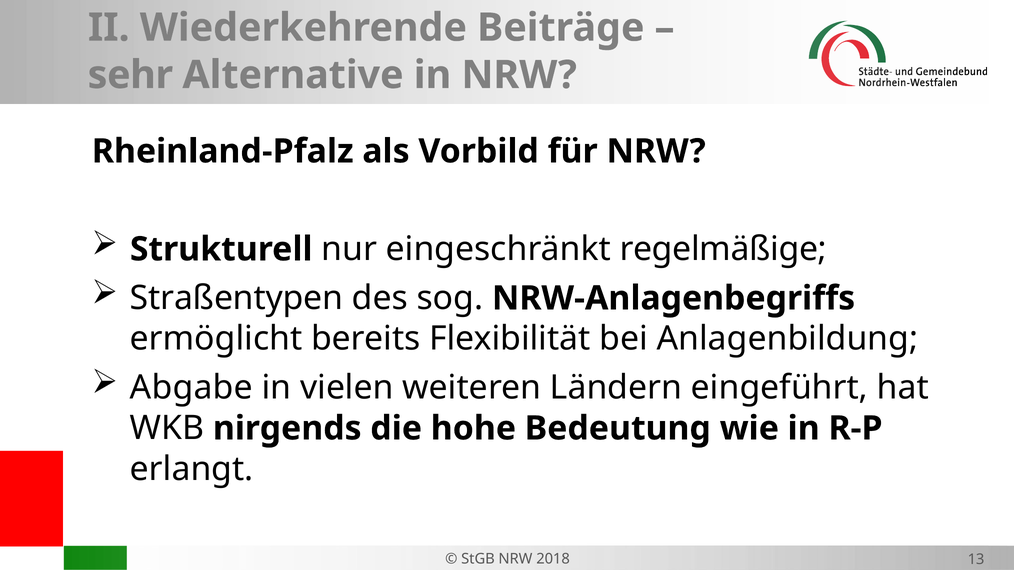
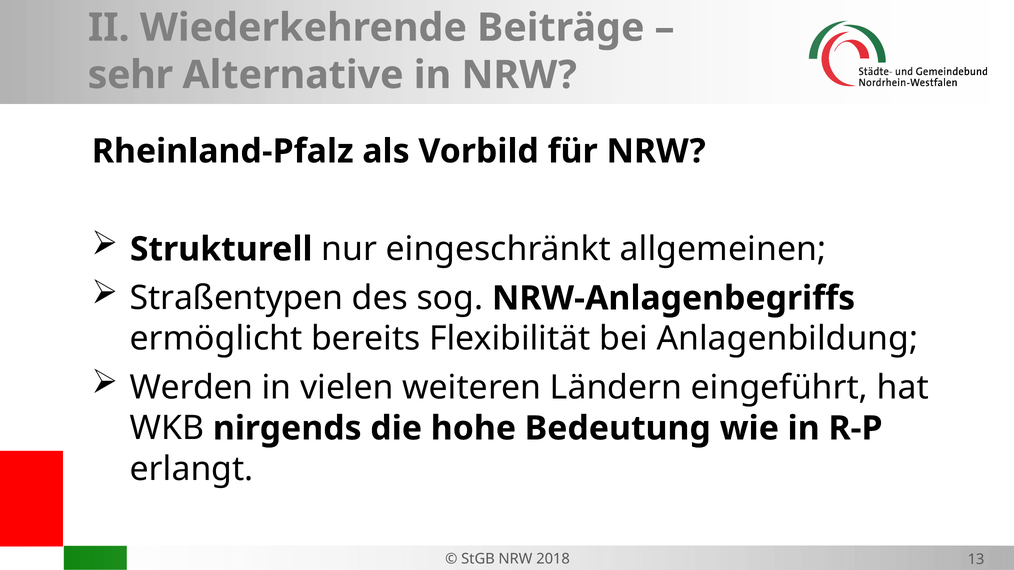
regelmäßige: regelmäßige -> allgemeinen (723, 249)
Abgabe: Abgabe -> Werden (192, 388)
